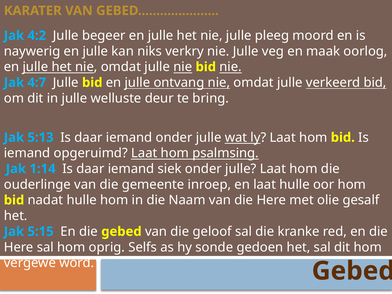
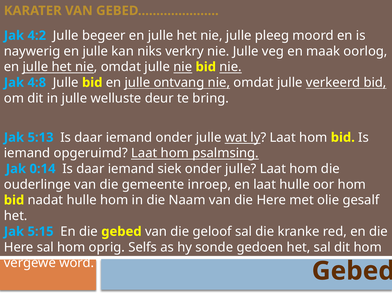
4:7: 4:7 -> 4:8 (37, 83)
1:14: 1:14 -> 0:14 (42, 169)
